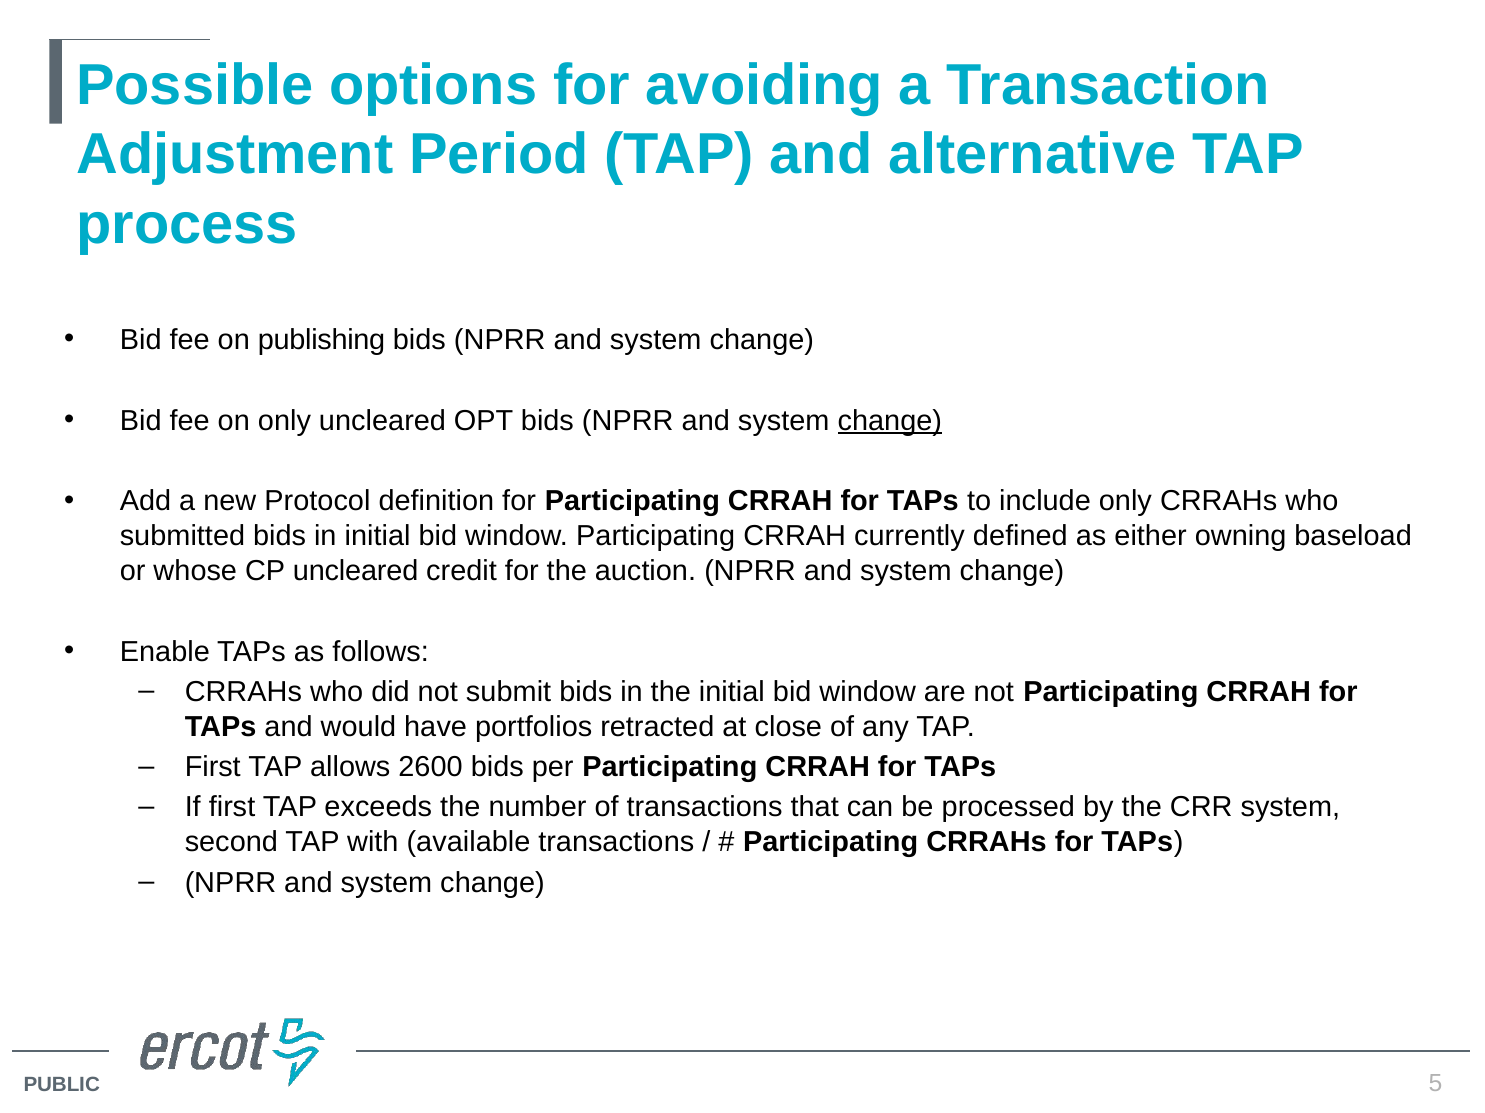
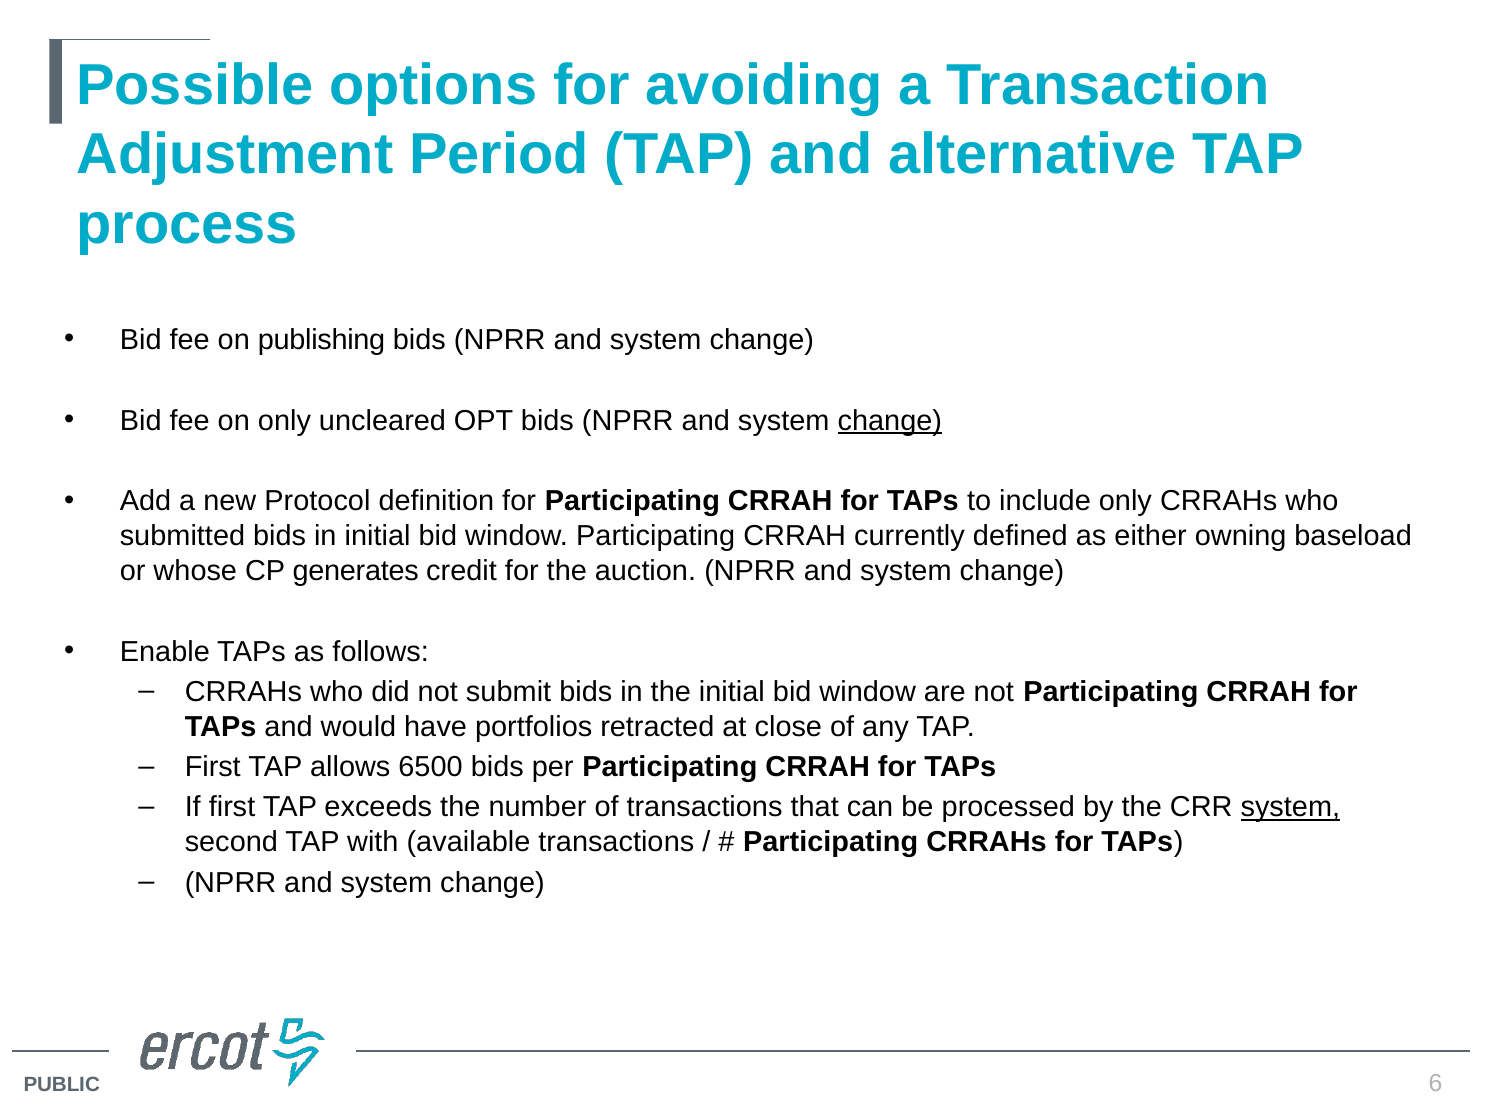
CP uncleared: uncleared -> generates (356, 571)
2600: 2600 -> 6500 (431, 768)
system underline: none -> present (1290, 808)
5: 5 -> 6 (1436, 1084)
